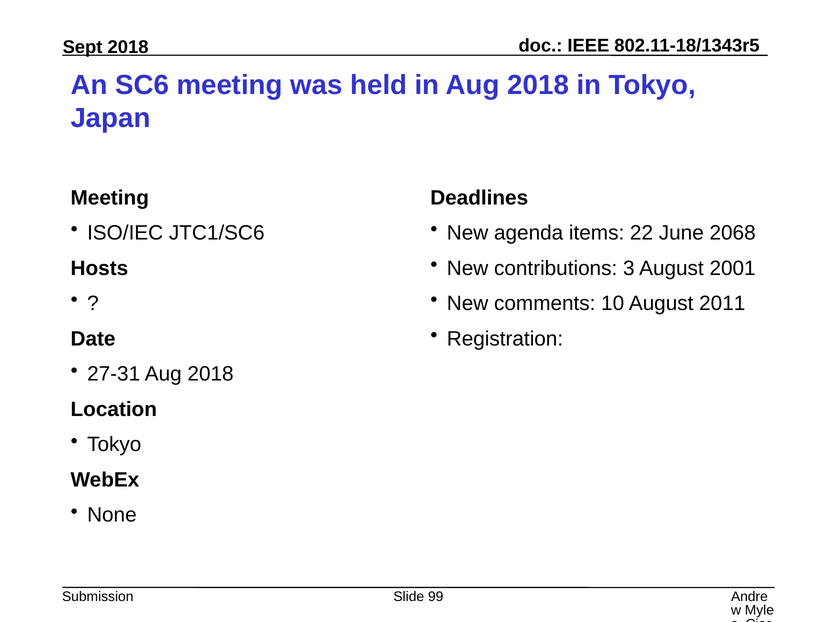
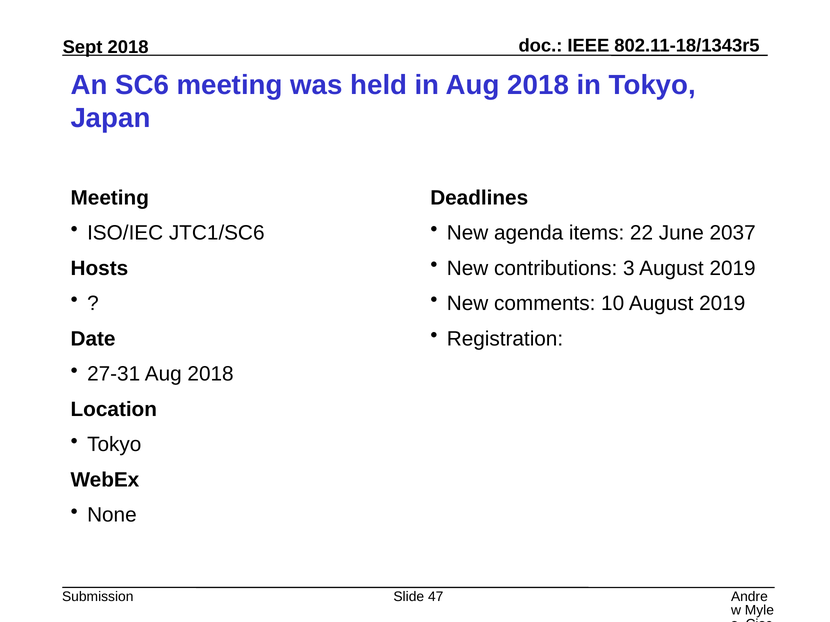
2068: 2068 -> 2037 (733, 233)
3 August 2001: 2001 -> 2019 (733, 268)
10 August 2011: 2011 -> 2019 (722, 304)
99: 99 -> 47 (436, 597)
